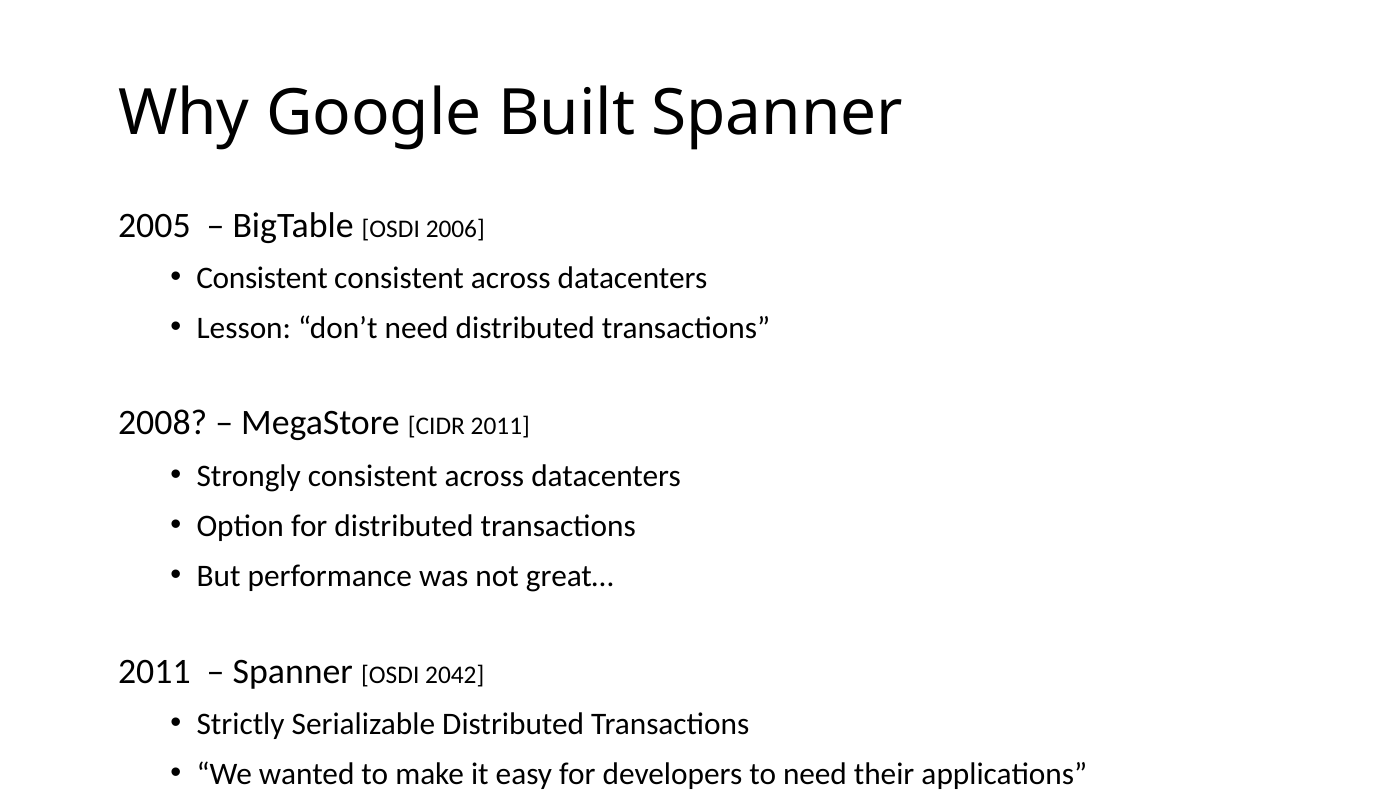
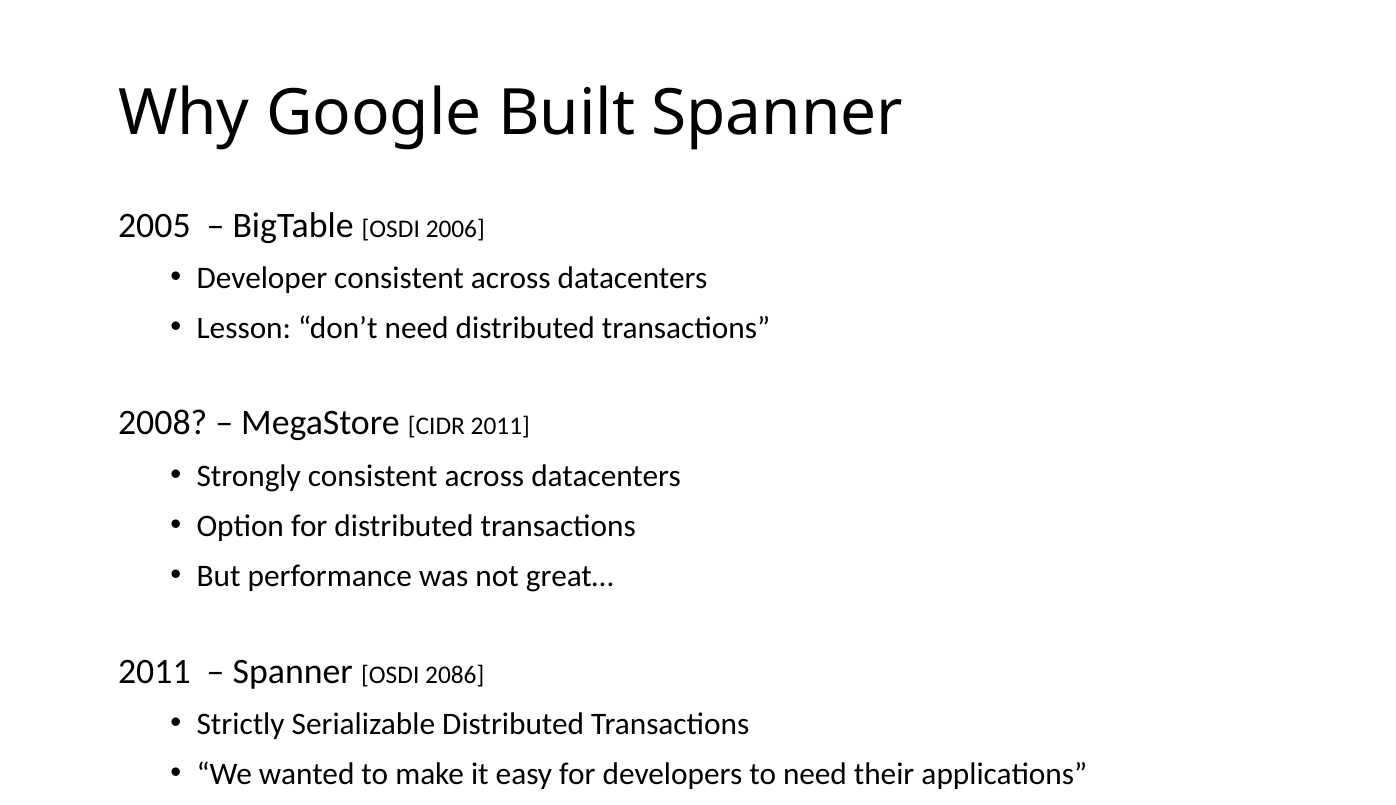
Consistent: Consistent -> Developer (262, 278)
2042: 2042 -> 2086 (455, 675)
